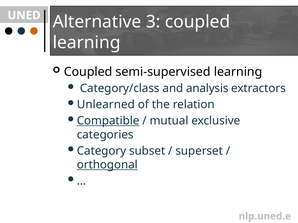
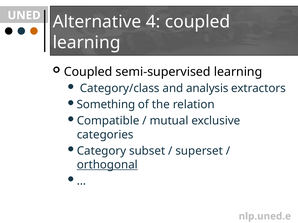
3: 3 -> 4 (153, 22)
Unlearned: Unlearned -> Something (106, 105)
Compatible underline: present -> none (108, 121)
